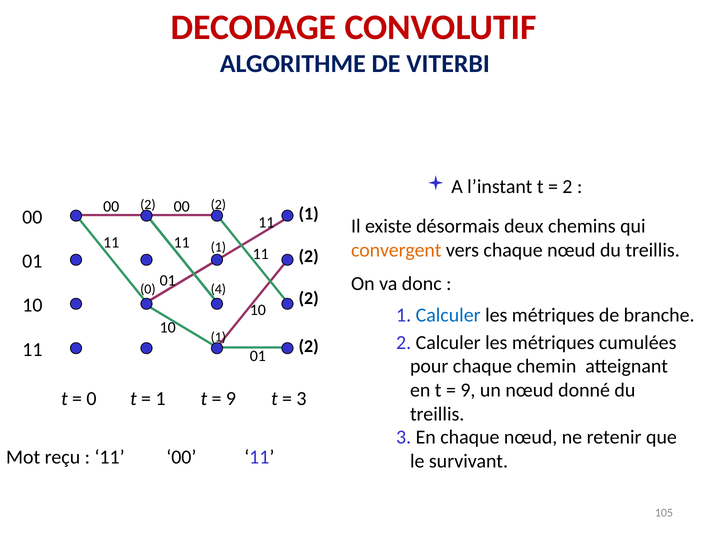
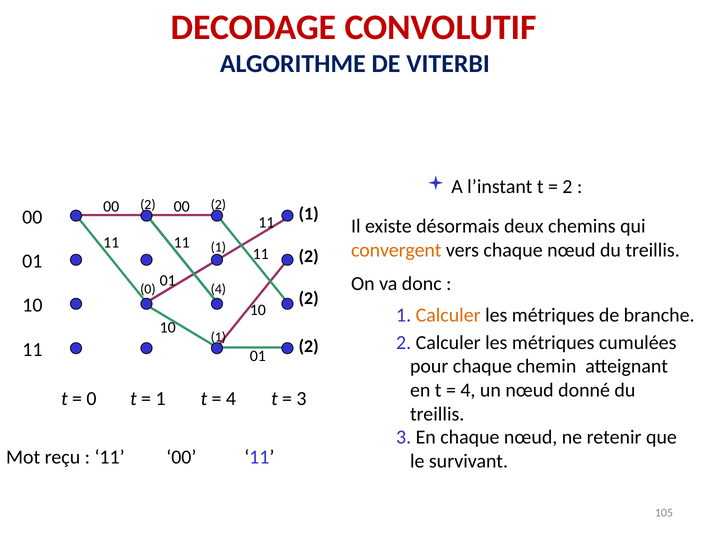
Calculer colour: blue -> orange (448, 315)
9: 9 -> 4 (468, 390)
9: 9 -> 4 (231, 399)
